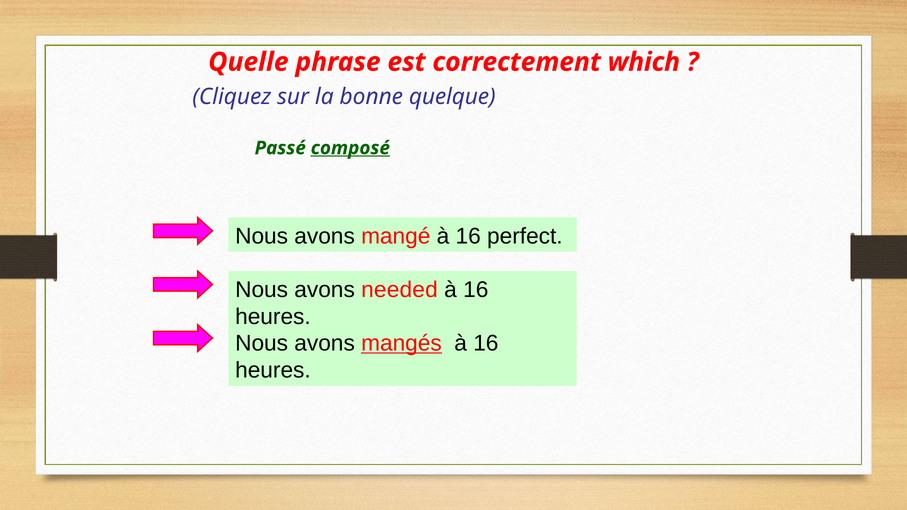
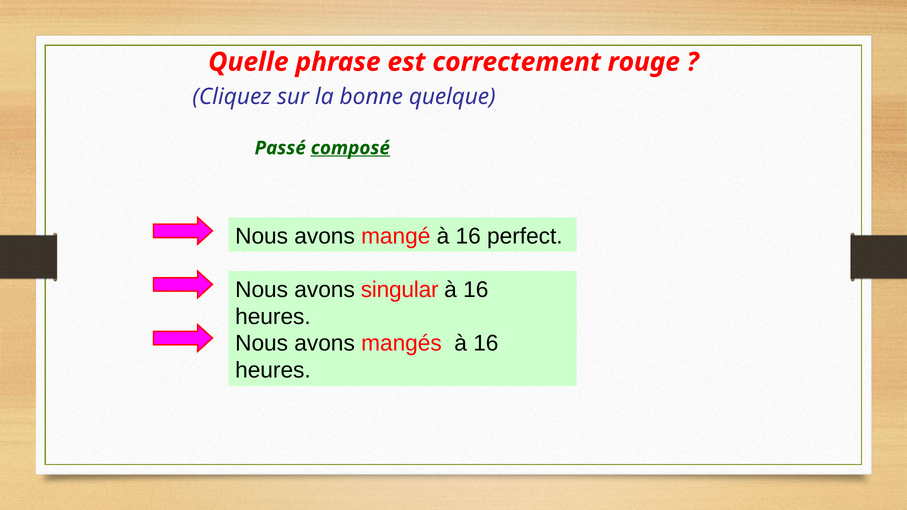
which: which -> rouge (644, 62)
needed: needed -> singular (400, 290)
mangés underline: present -> none (401, 343)
